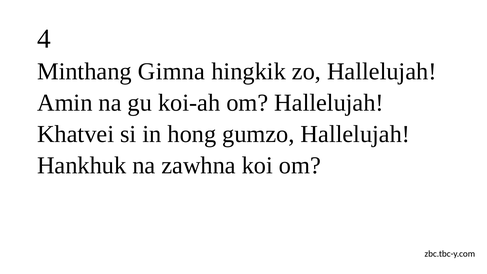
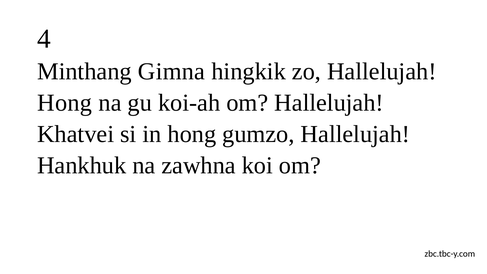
Amin: Amin -> Hong (65, 103)
